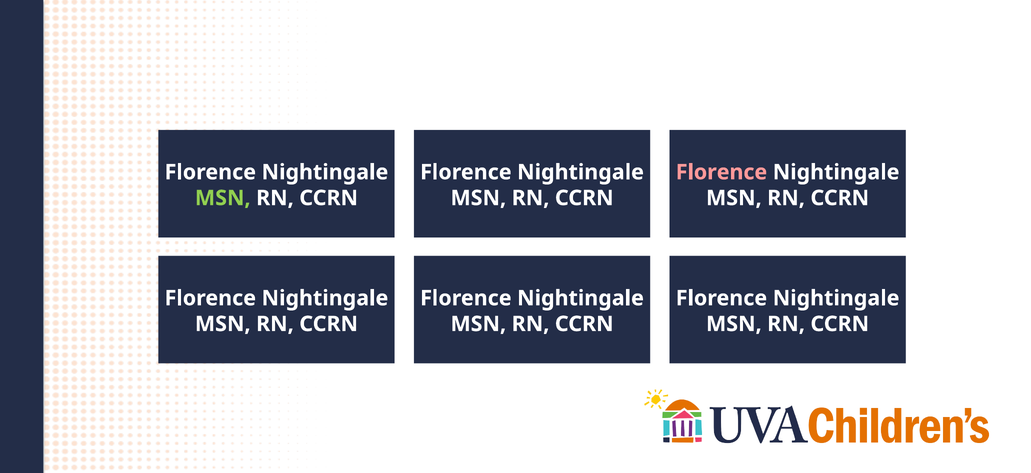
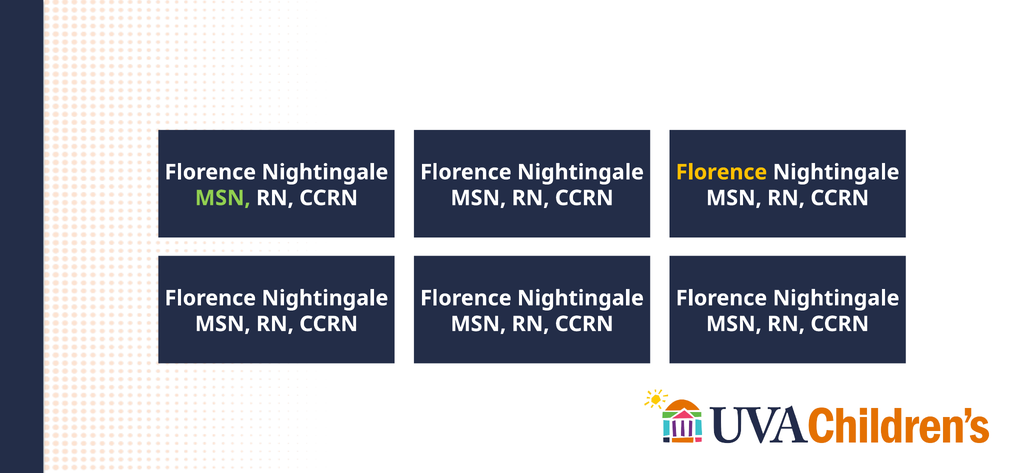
Florence colour: pink -> yellow (721, 172)
